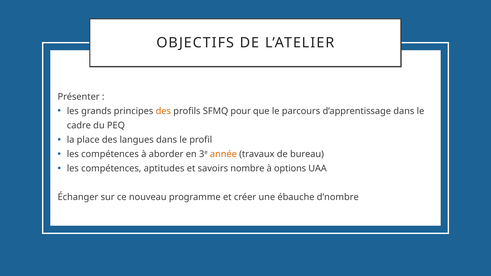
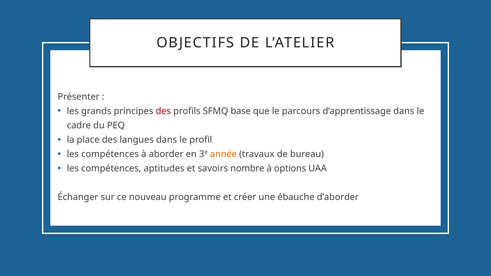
des colour: orange -> red (163, 111)
pour: pour -> base (241, 111)
d’nombre: d’nombre -> d’aborder (338, 197)
